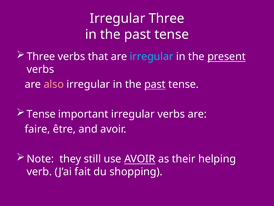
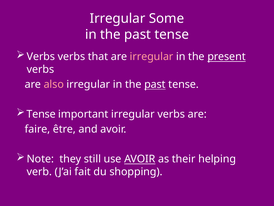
Irregular Three: Three -> Some (166, 19)
Three: Three -> Verbs (41, 56)
irregular colour: light blue -> pink (152, 56)
